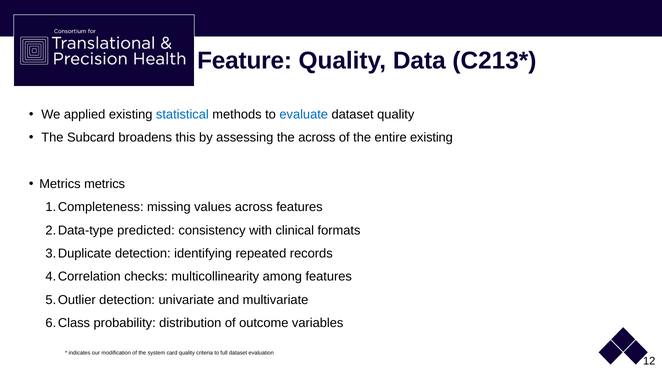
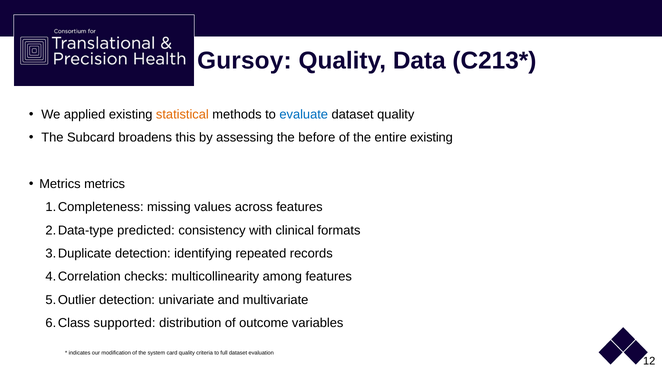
Feature: Feature -> Gursoy (244, 61)
statistical colour: blue -> orange (182, 115)
the across: across -> before (317, 138)
probability: probability -> supported (125, 323)
